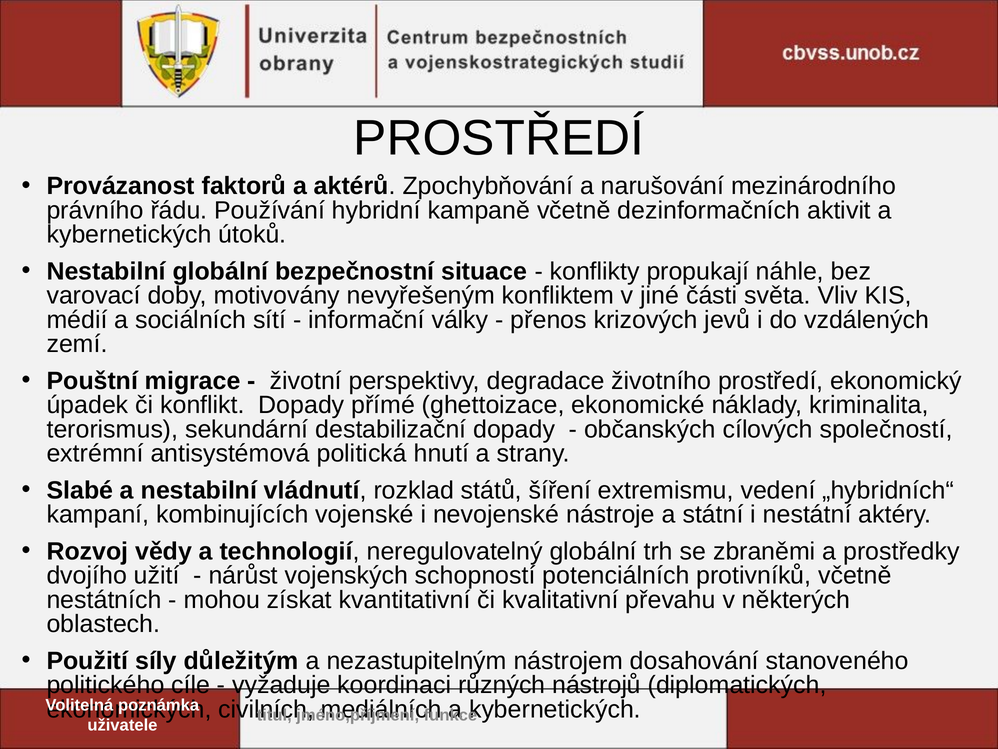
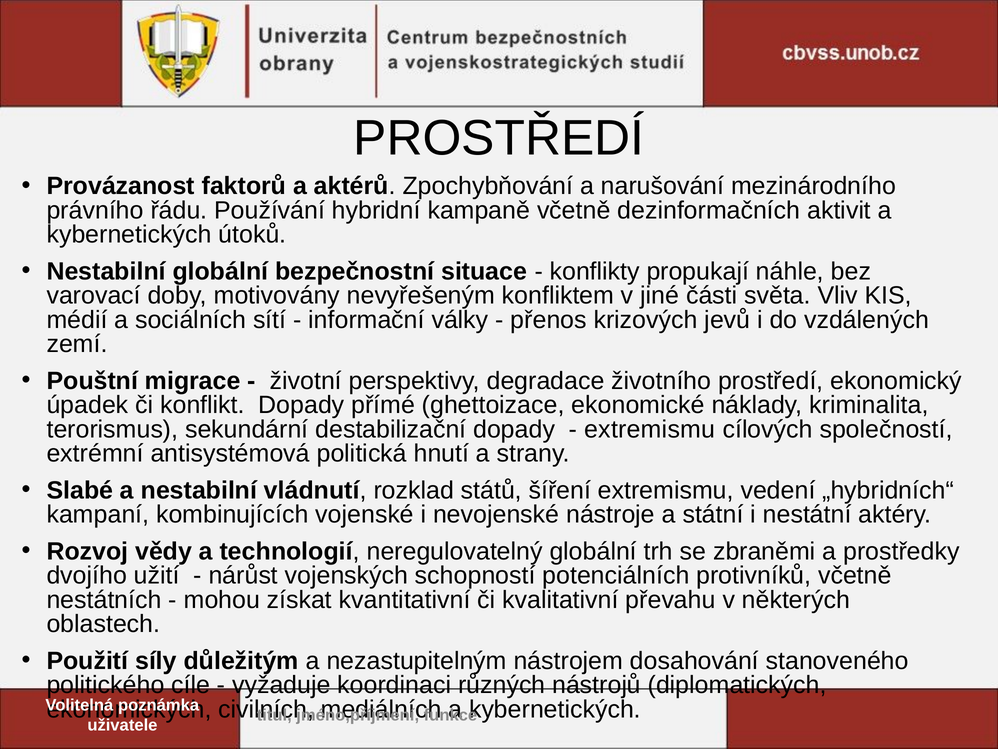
občanských: občanských -> extremismu (650, 429)
